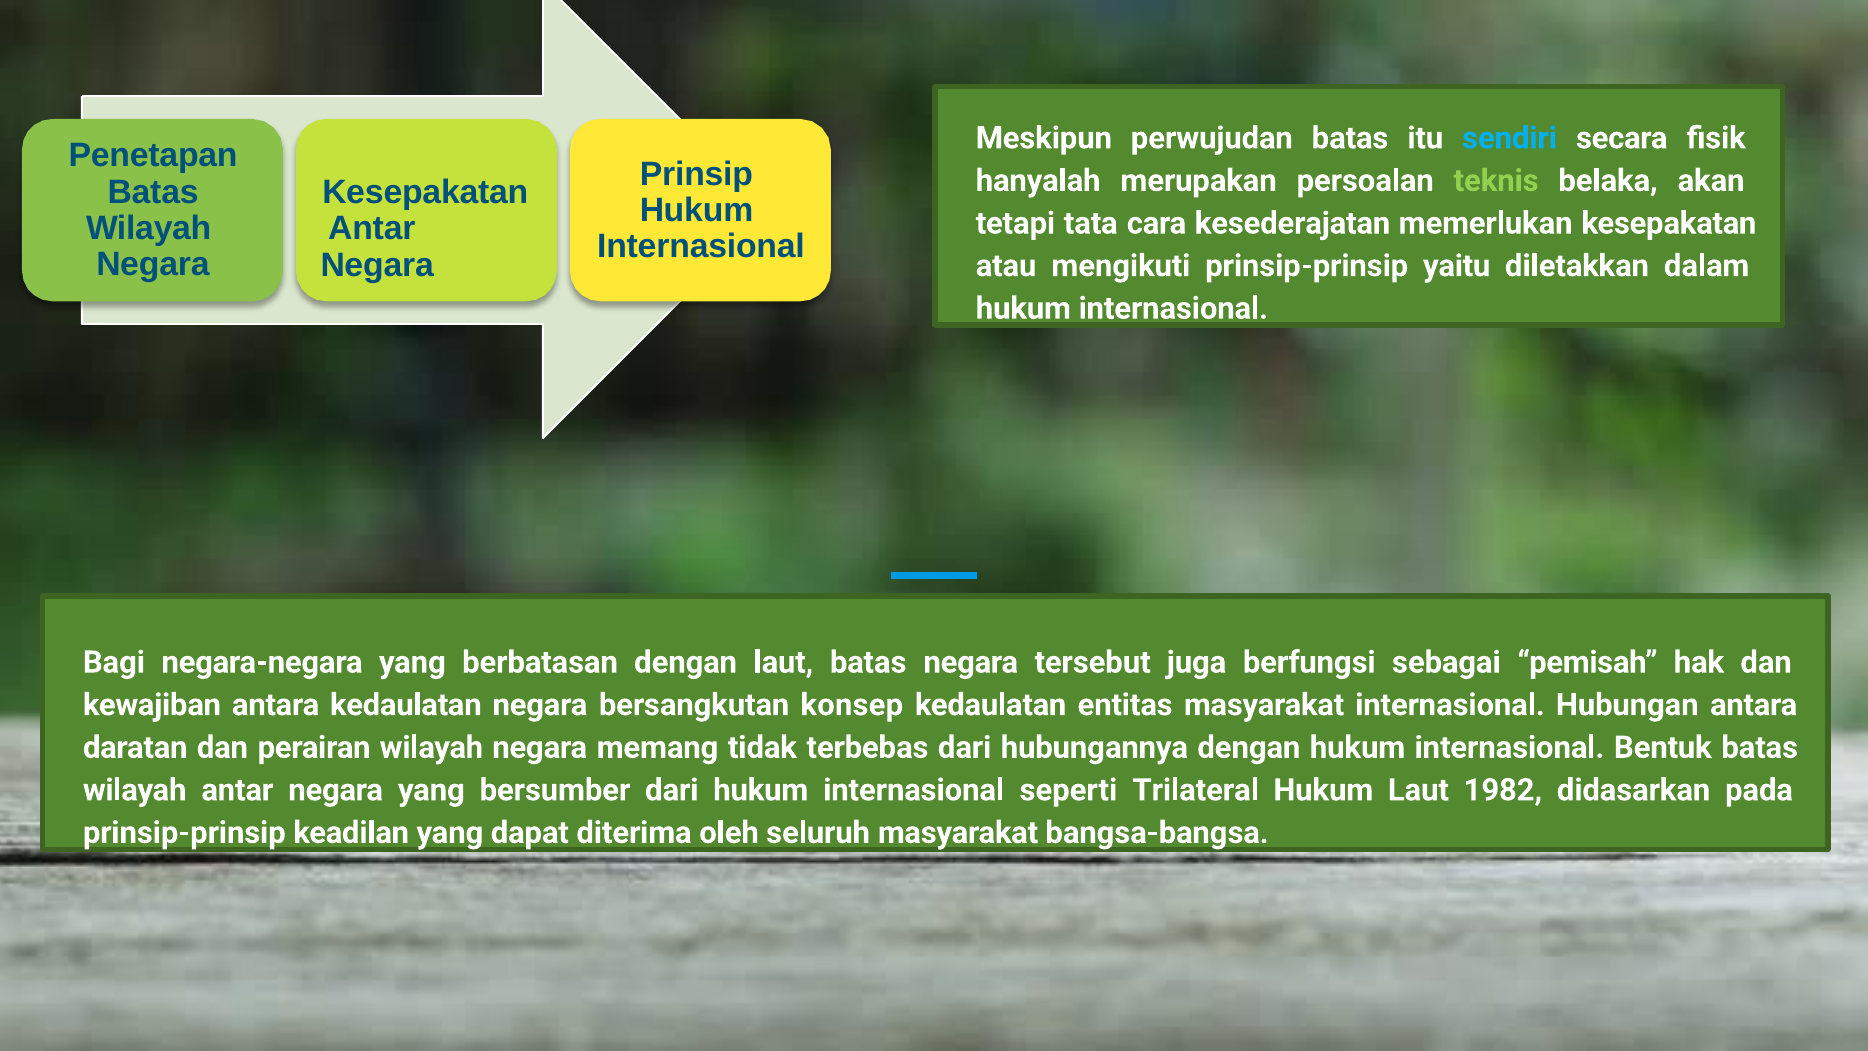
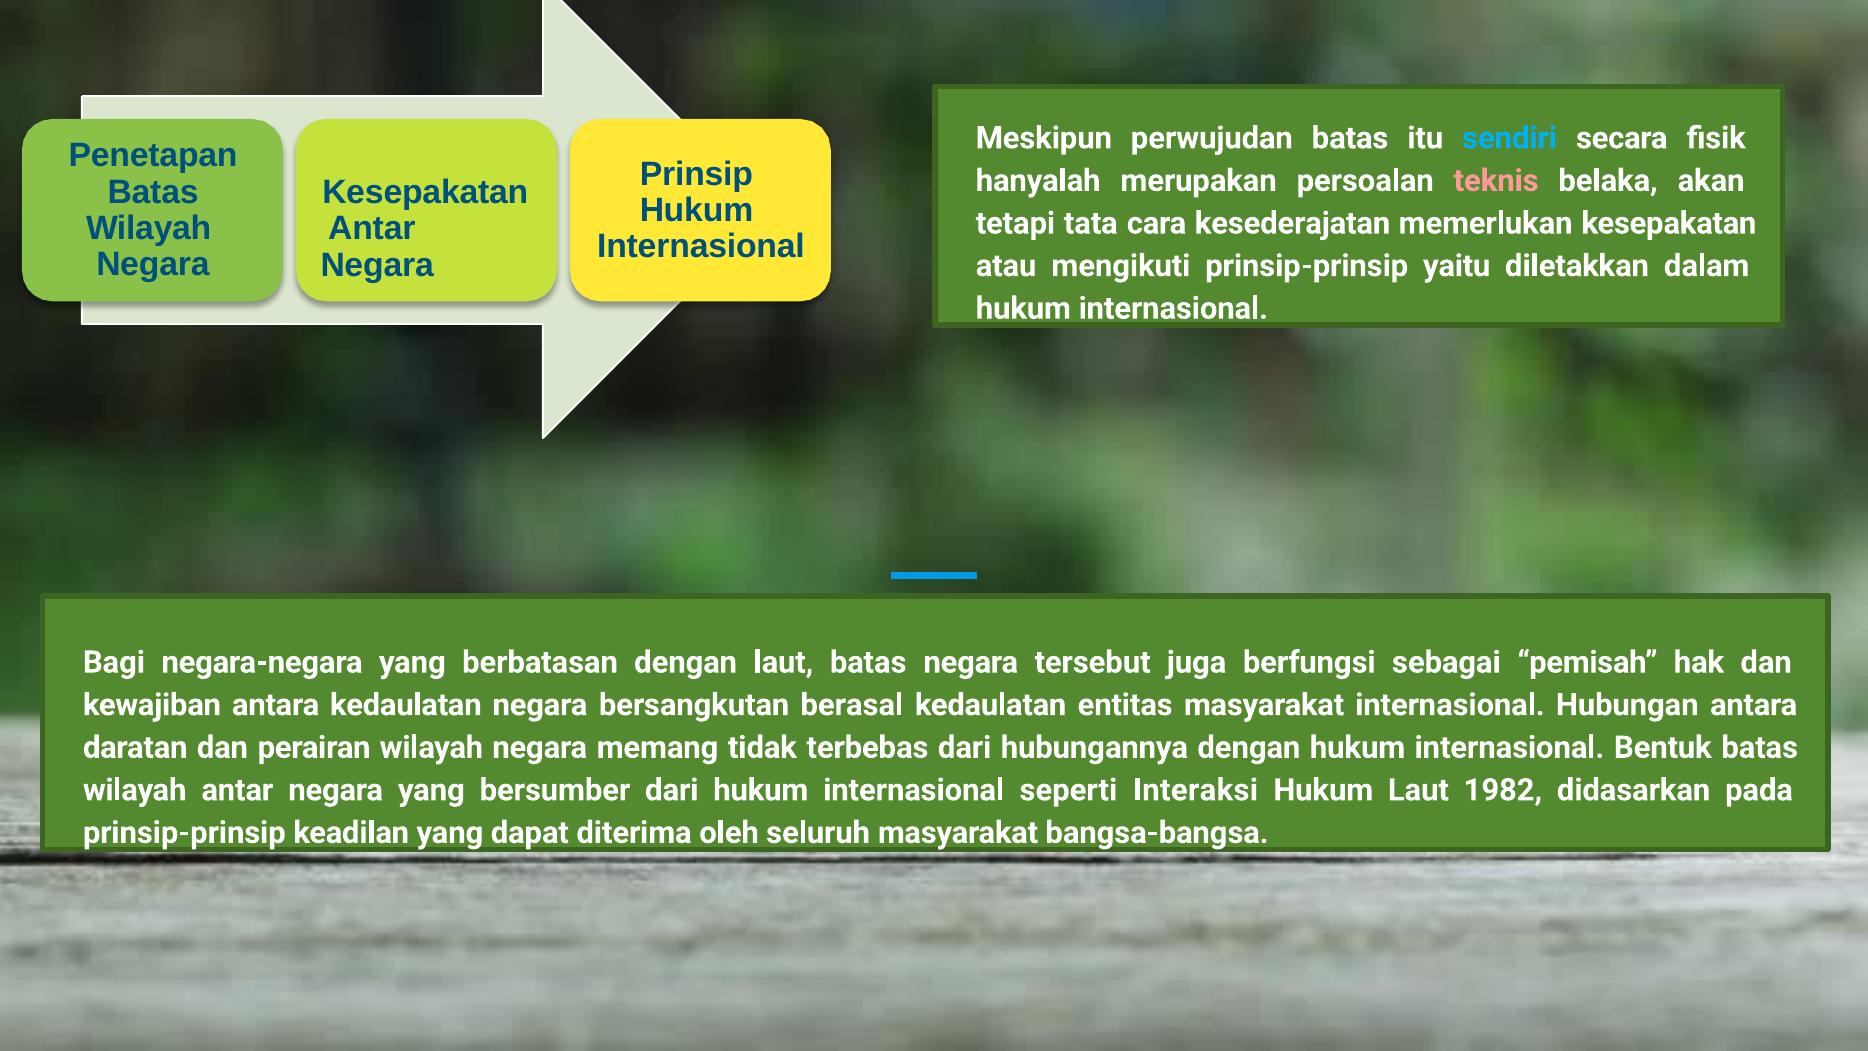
teknis colour: light green -> pink (1496, 181)
konsep: konsep -> berasal (852, 705)
Trilateral: Trilateral -> Interaksi (1195, 790)
